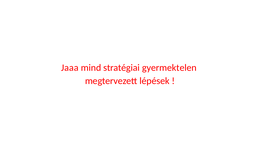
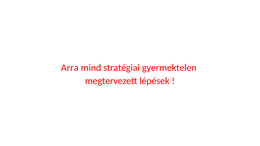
Jaaa: Jaaa -> Arra (70, 68)
